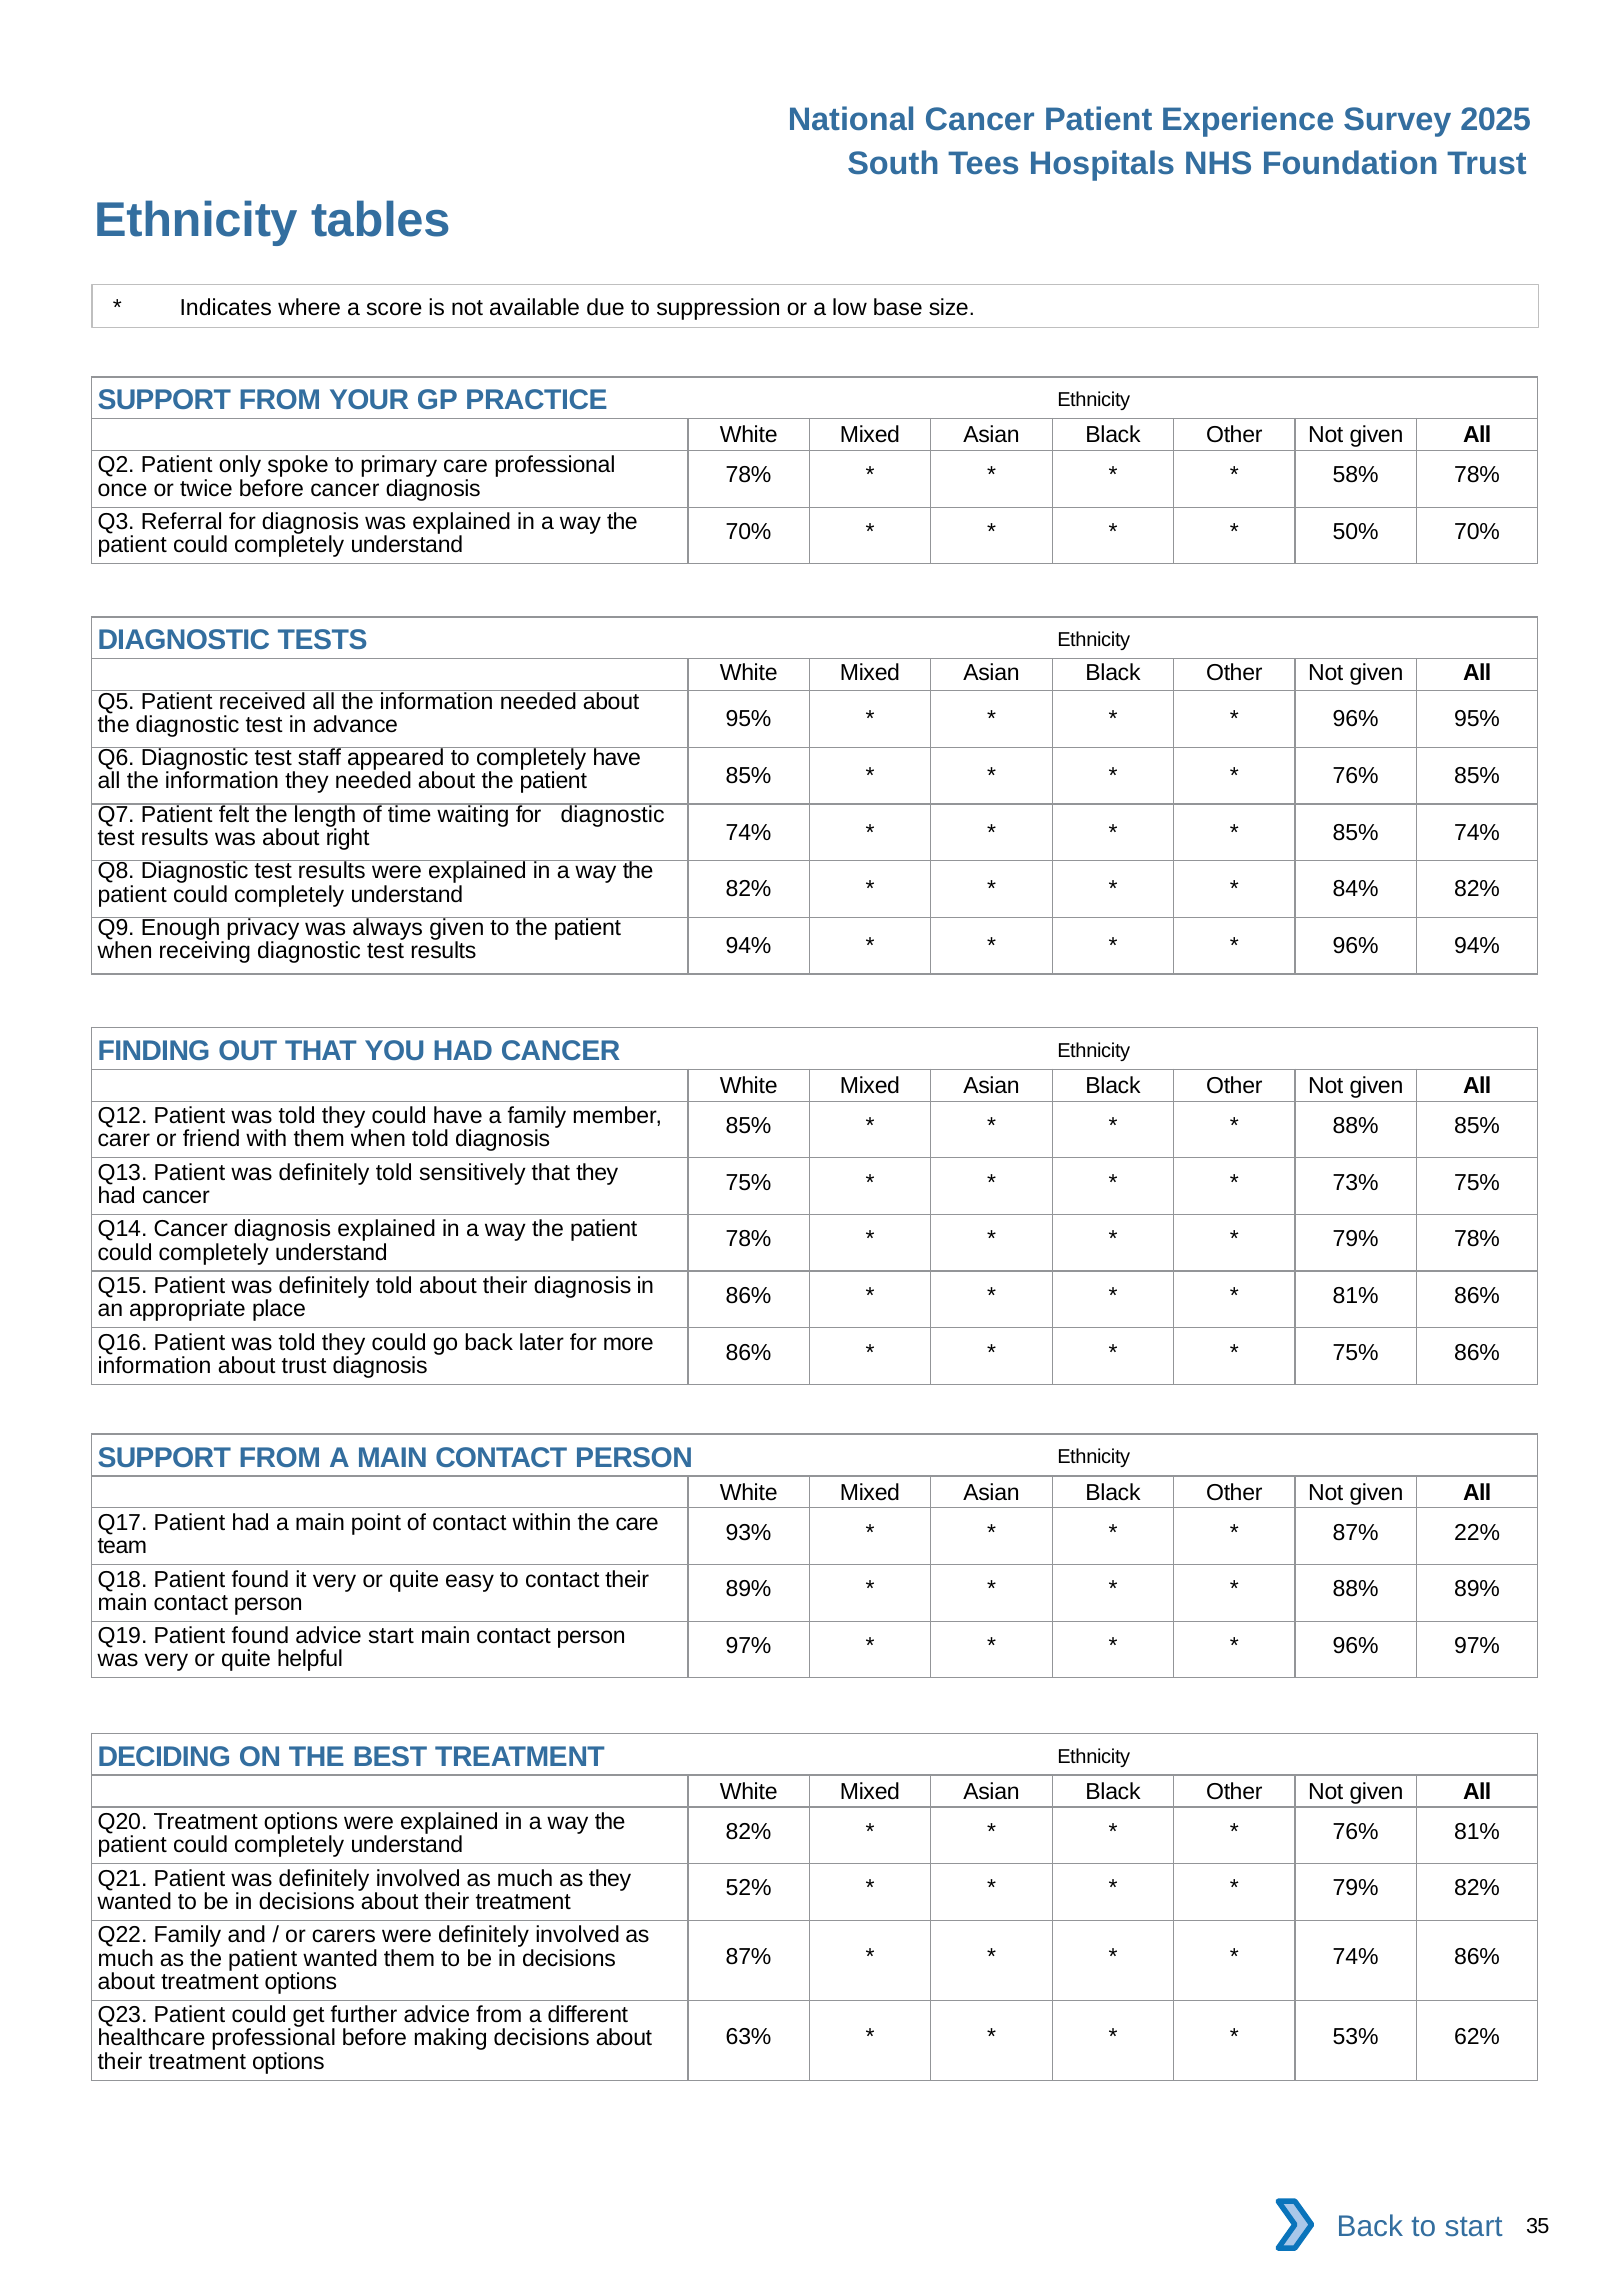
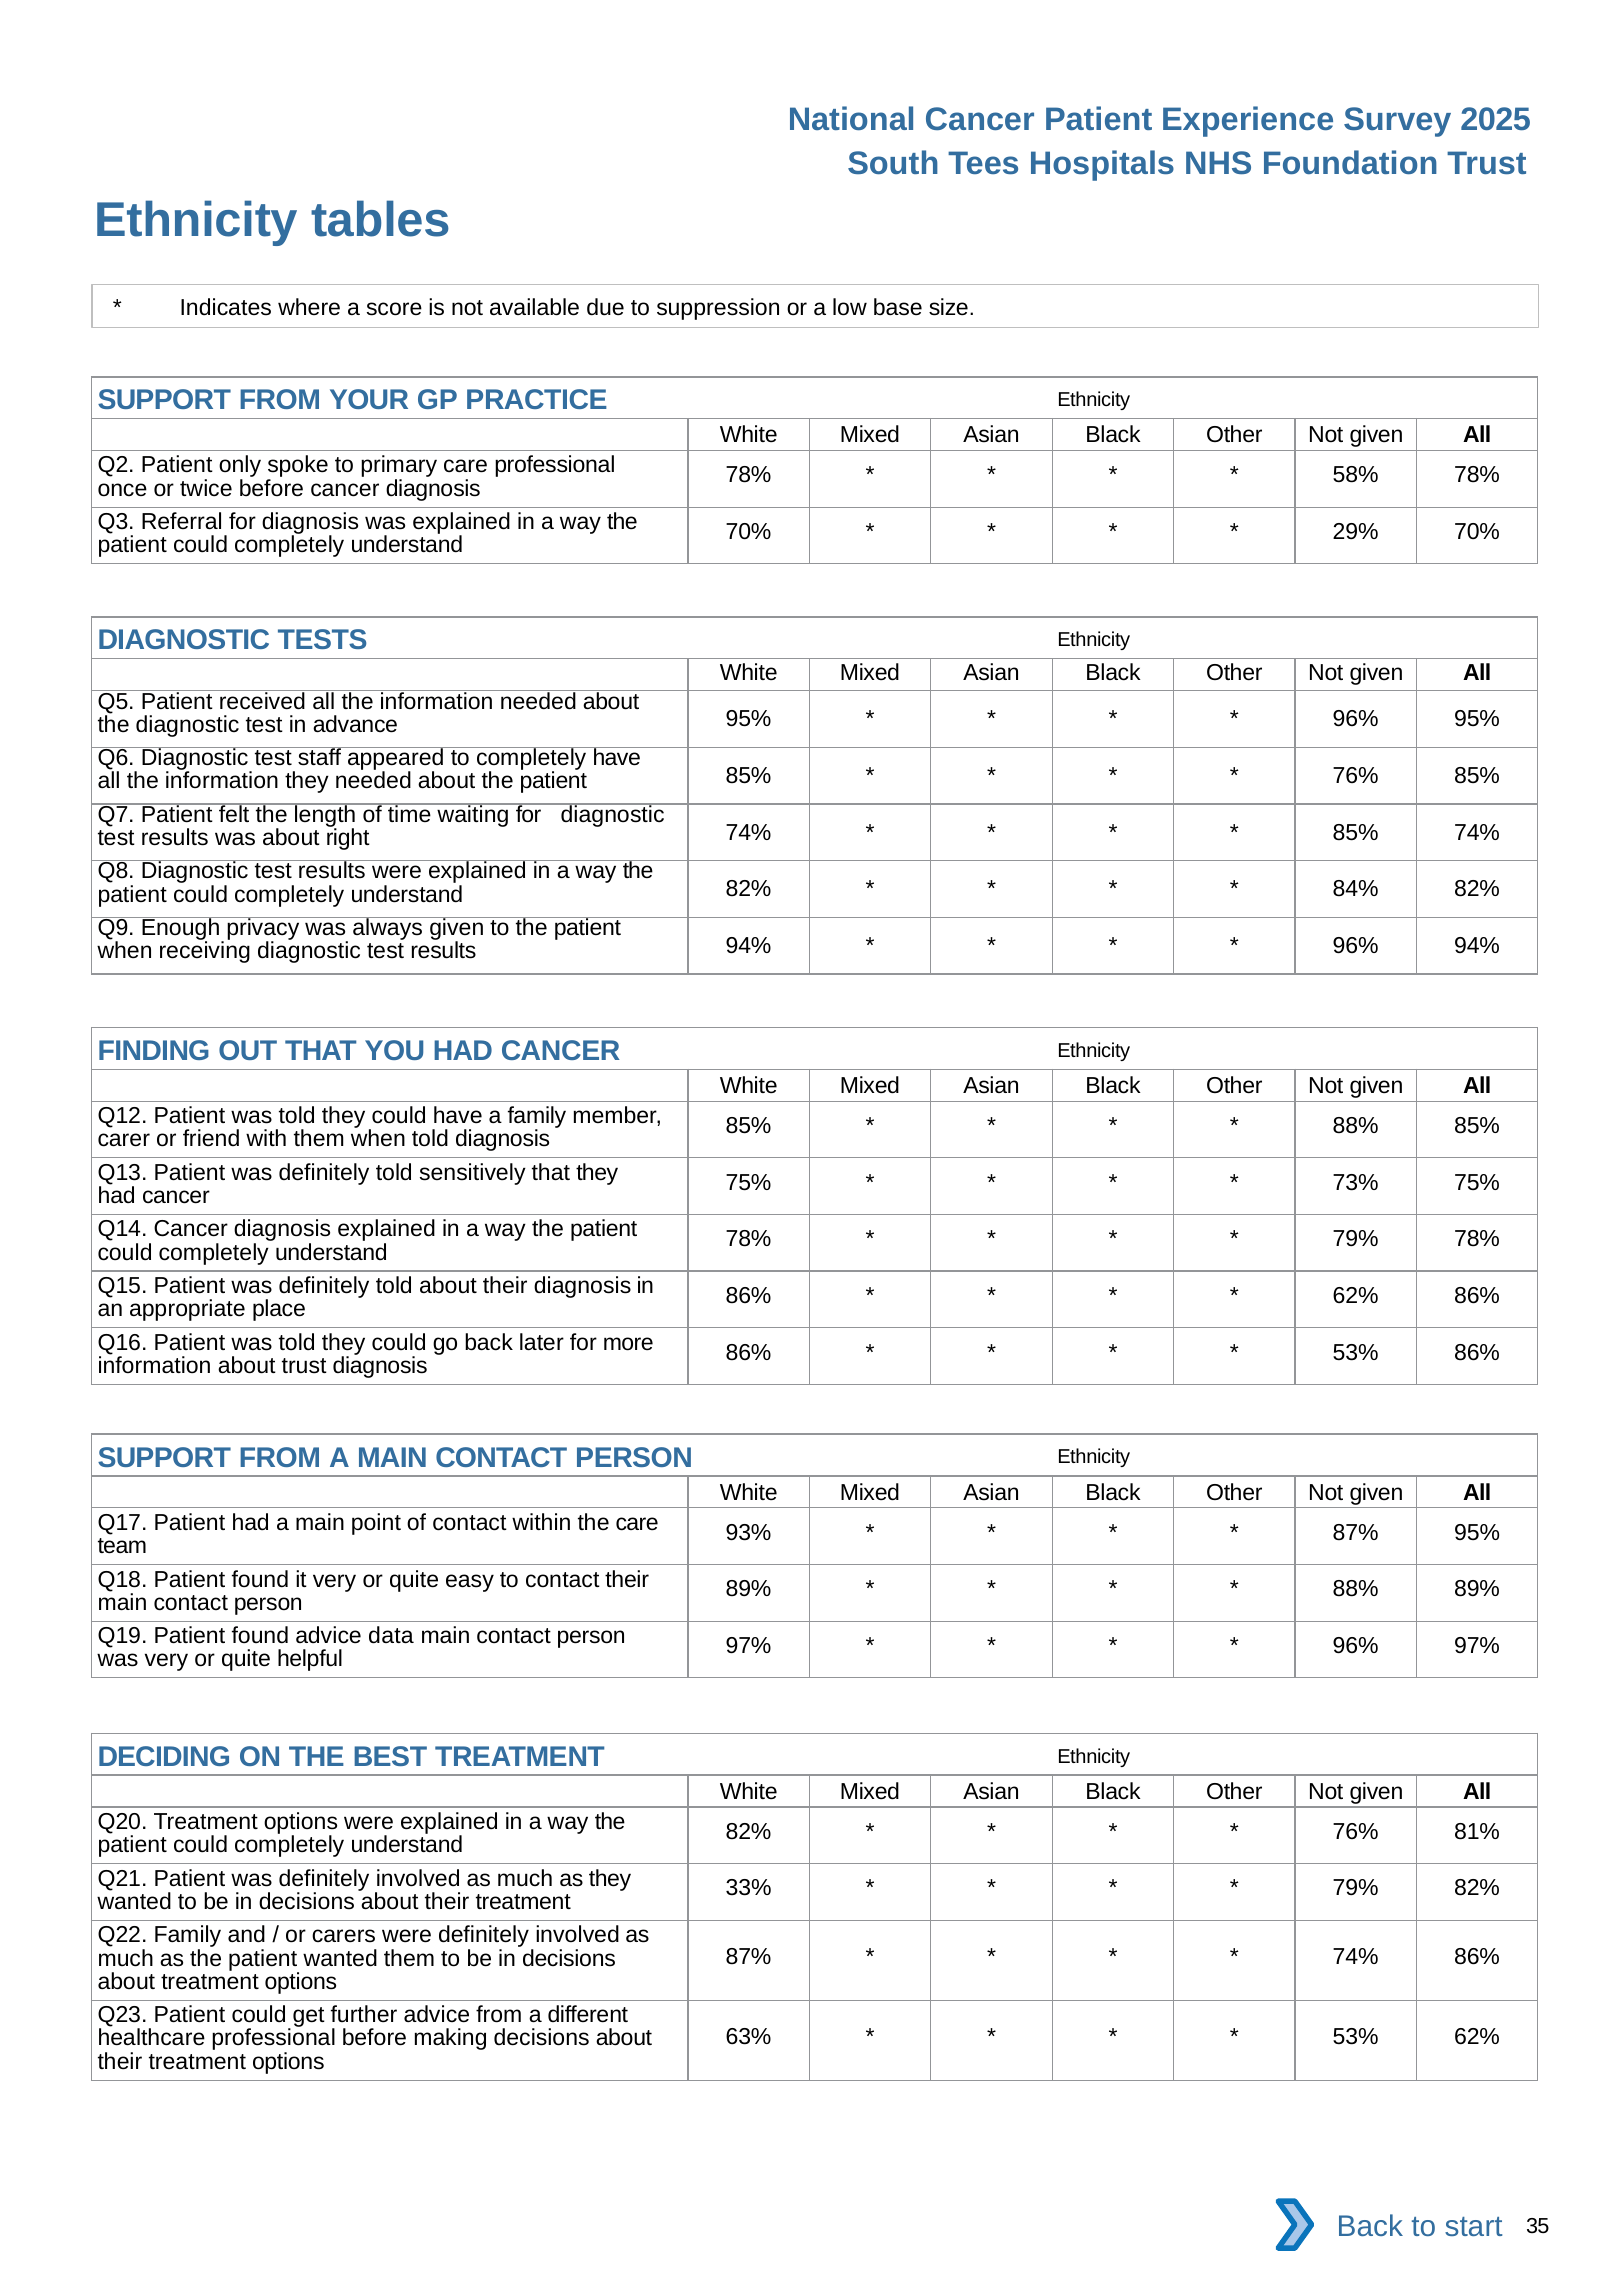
50%: 50% -> 29% (1356, 532)
81%: 81% -> 62% (1356, 1296)
75%: 75% -> 53% (1356, 1352)
87% 22%: 22% -> 95% (1477, 1532)
advice start: start -> data (391, 1636)
52%: 52% -> 33% (749, 1888)
